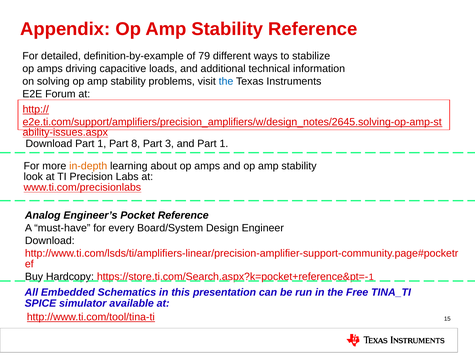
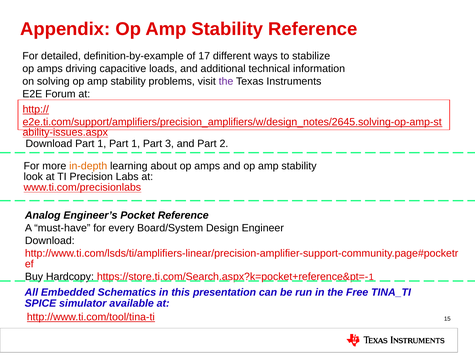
79: 79 -> 17 (204, 56)
the colour: blue -> purple (226, 81)
1 Part 8: 8 -> 1 (136, 144)
and Part 1: 1 -> 2 (224, 144)
